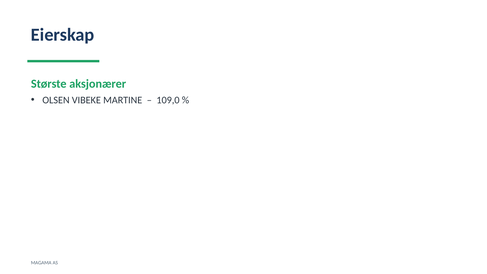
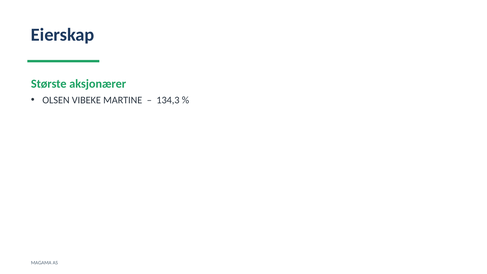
109,0: 109,0 -> 134,3 (168, 100)
